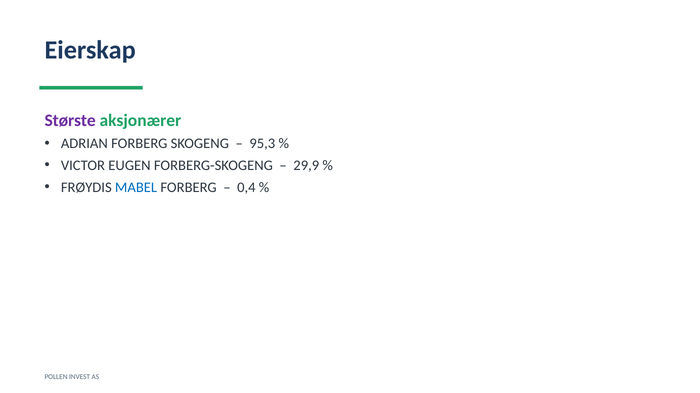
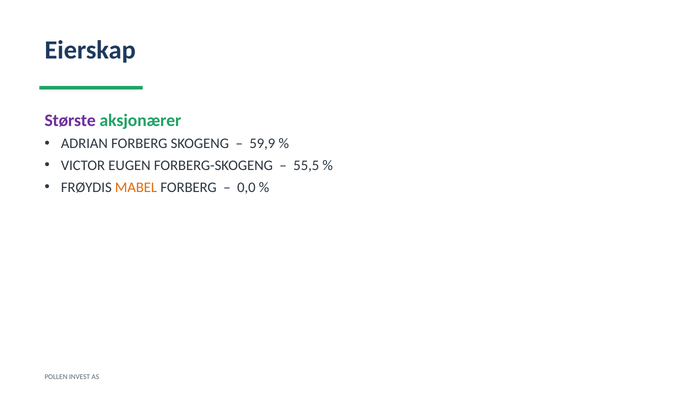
95,3: 95,3 -> 59,9 (262, 144)
29,9: 29,9 -> 55,5 (306, 166)
MABEL colour: blue -> orange (136, 188)
0,4: 0,4 -> 0,0 (246, 188)
